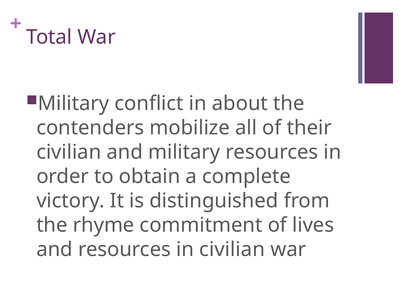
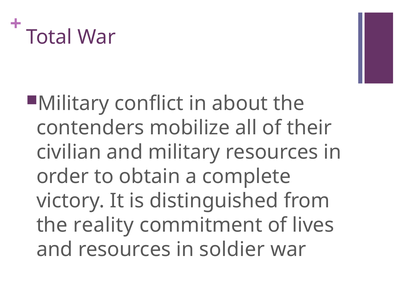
rhyme: rhyme -> reality (104, 225)
in civilian: civilian -> soldier (232, 250)
